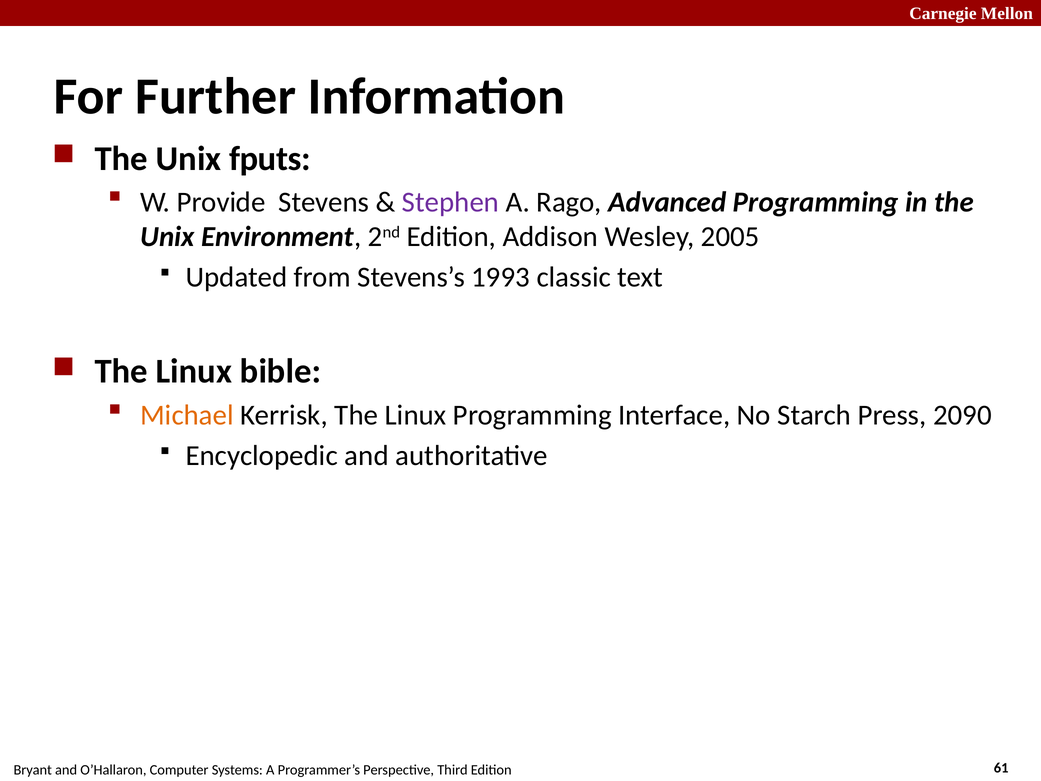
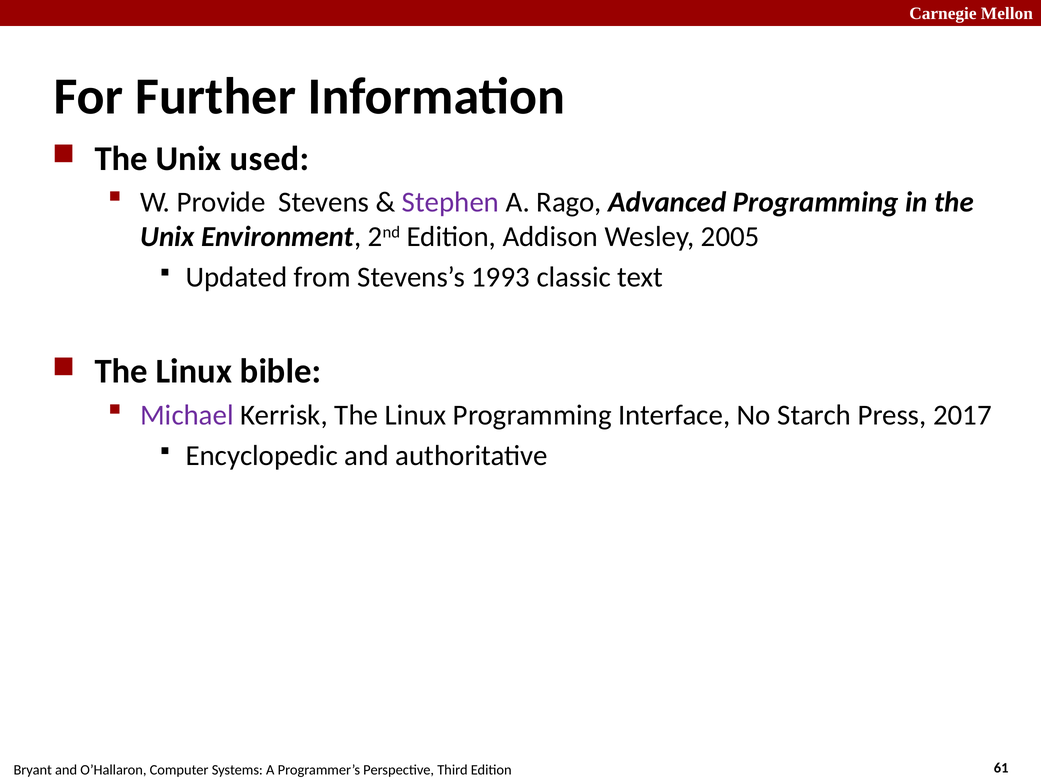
fputs: fputs -> used (270, 159)
Michael colour: orange -> purple (187, 415)
2090: 2090 -> 2017 (962, 415)
